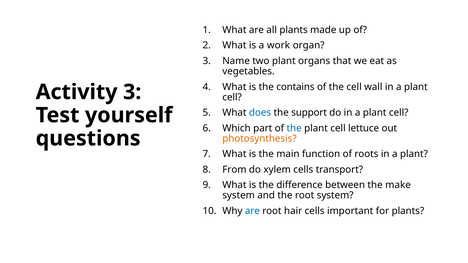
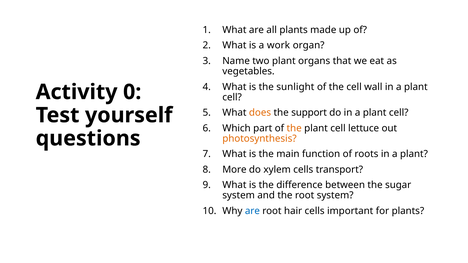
contains: contains -> sunlight (295, 87)
Activity 3: 3 -> 0 (132, 92)
does colour: blue -> orange (260, 113)
the colour: blue -> orange (294, 128)
From: From -> More (234, 170)
make: make -> sugar (398, 185)
